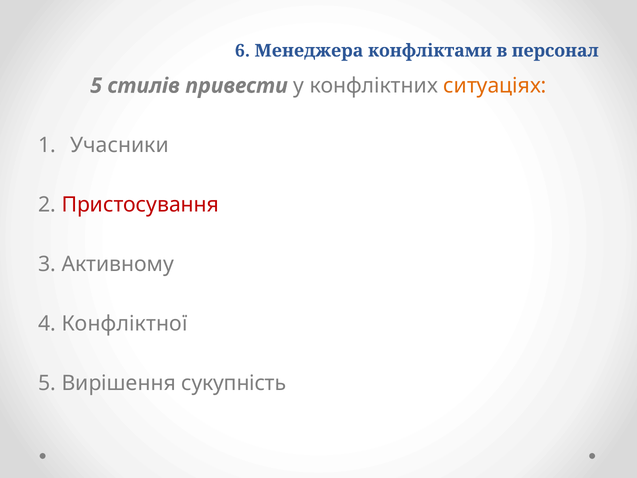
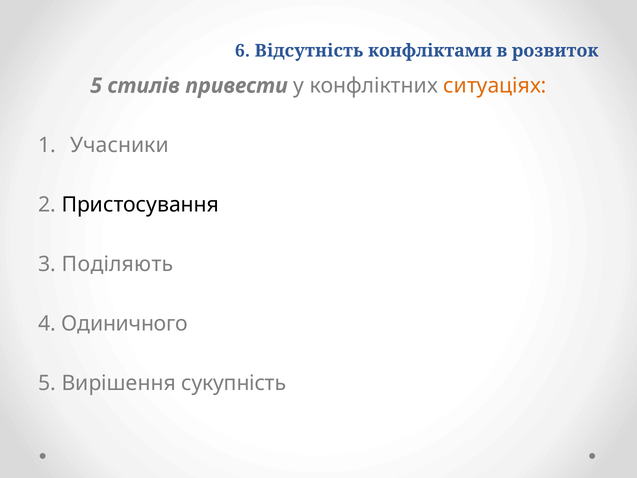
Менеджера: Менеджера -> Відсутність (309, 51)
персонал: персонал -> розвиток (555, 51)
Пристосування colour: red -> black (140, 205)
Активному: Активному -> Поділяють (118, 264)
Конфліктної: Конфліктної -> Одиничного (125, 323)
